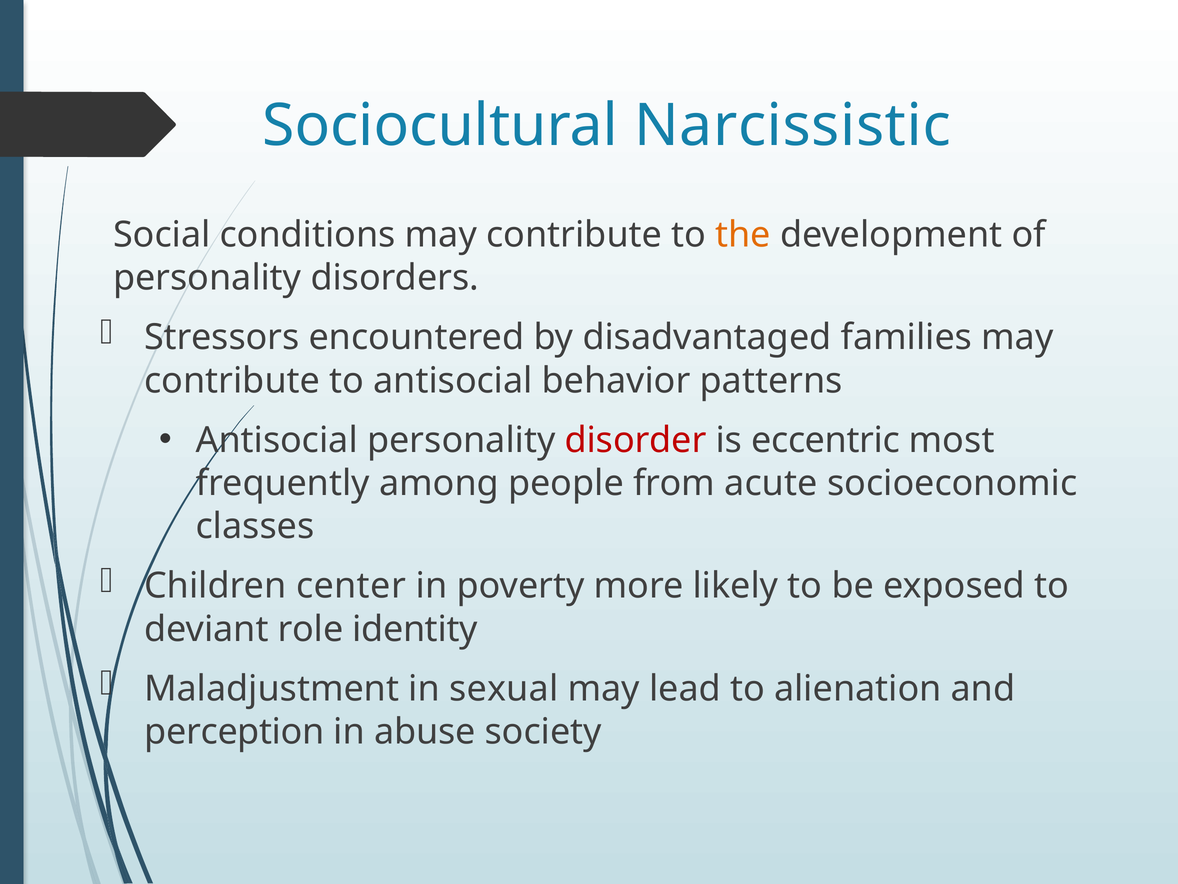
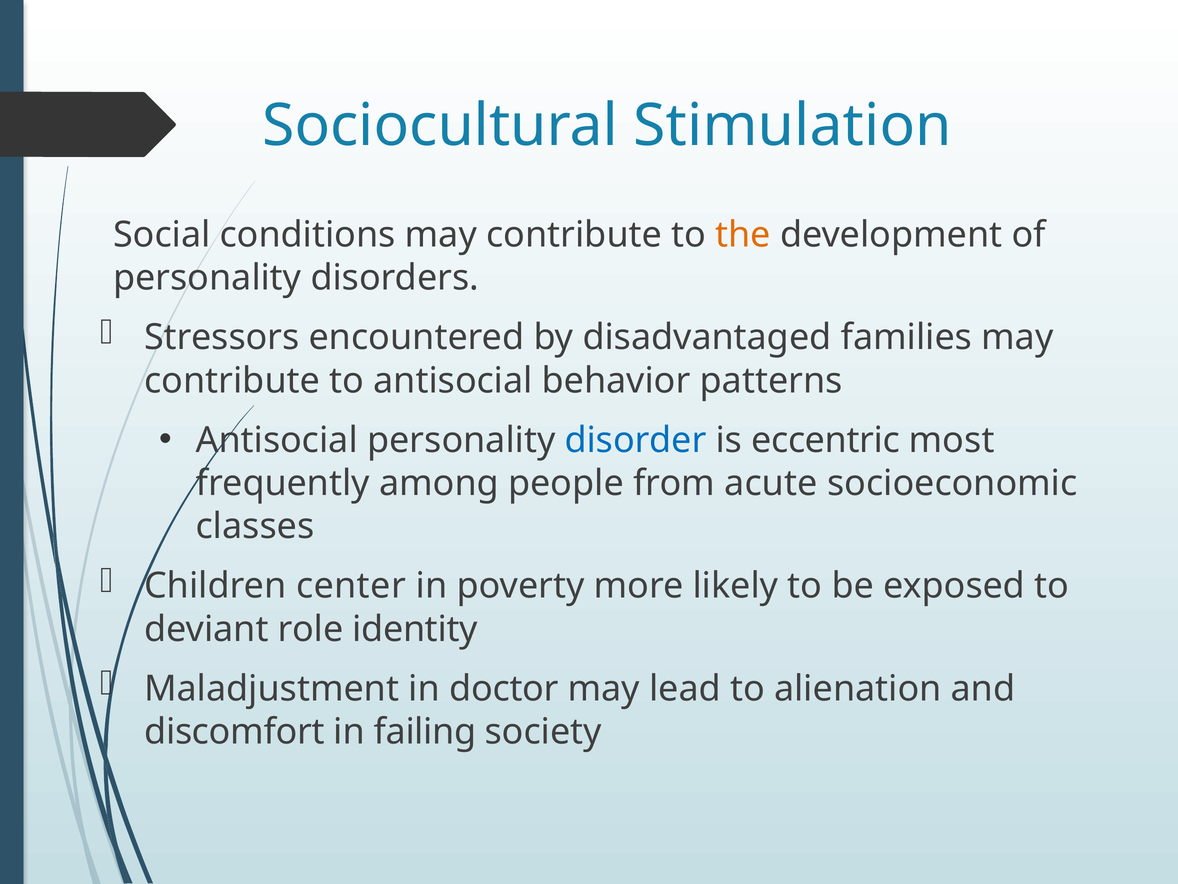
Narcissistic: Narcissistic -> Stimulation (793, 126)
disorder colour: red -> blue (636, 440)
sexual: sexual -> doctor (504, 688)
perception: perception -> discomfort (234, 732)
abuse: abuse -> failing (425, 732)
